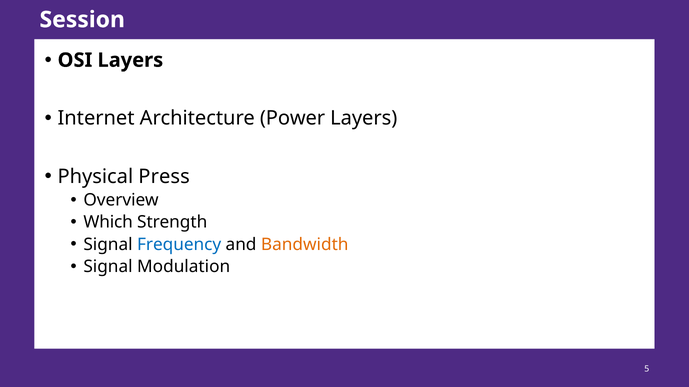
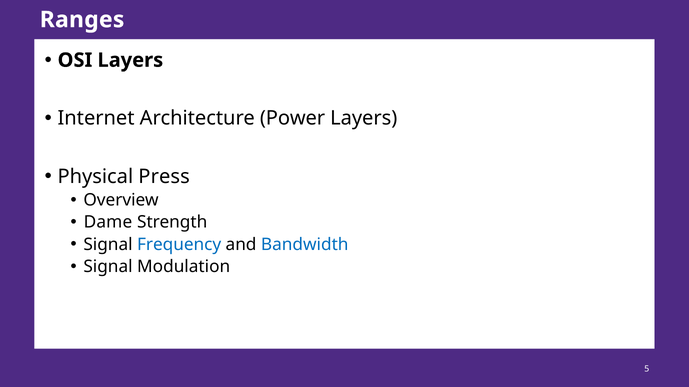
Session: Session -> Ranges (82, 20)
Which: Which -> Dame (108, 223)
Bandwidth colour: orange -> blue (305, 245)
